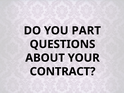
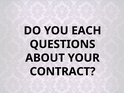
PART: PART -> EACH (86, 31)
